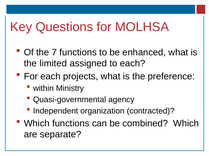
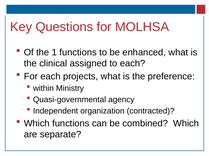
7: 7 -> 1 (54, 53)
limited: limited -> clinical (53, 64)
